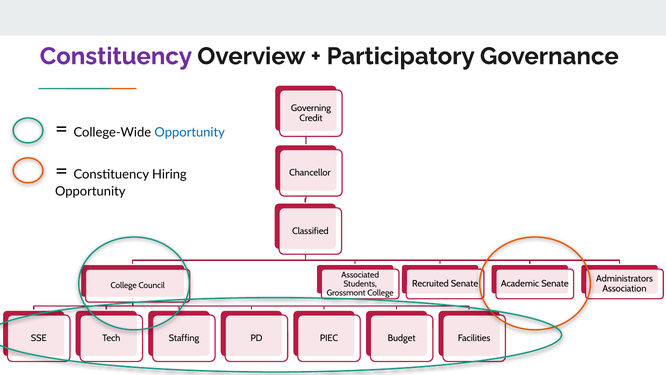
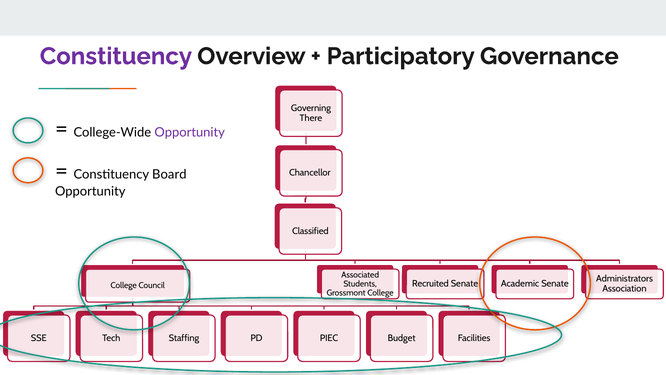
Credit: Credit -> There (311, 118)
Opportunity colour: blue -> purple (190, 132)
Hiring: Hiring -> Board (169, 174)
